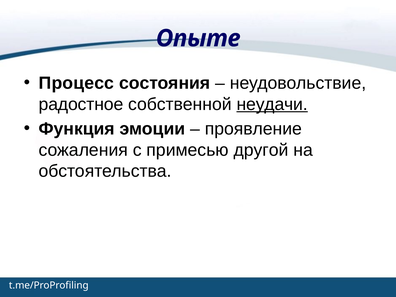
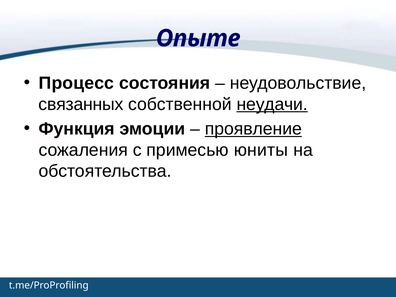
радостное: радостное -> связанных (81, 104)
проявление underline: none -> present (253, 129)
другой: другой -> юниты (261, 150)
